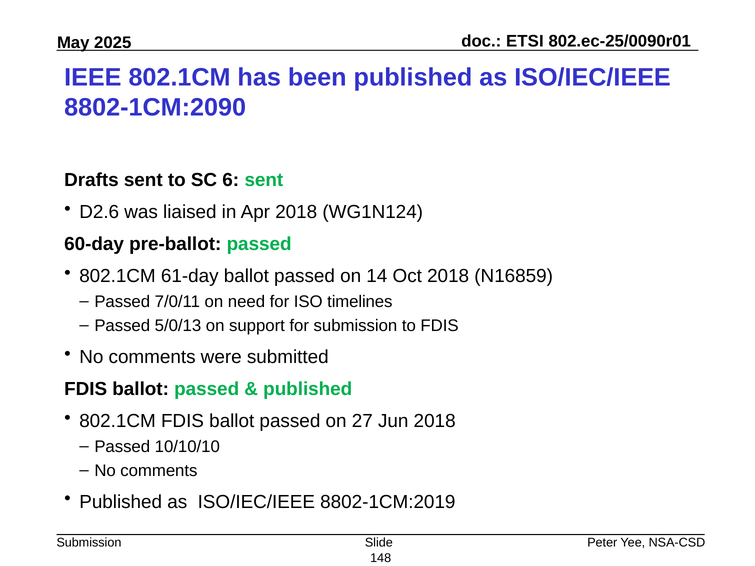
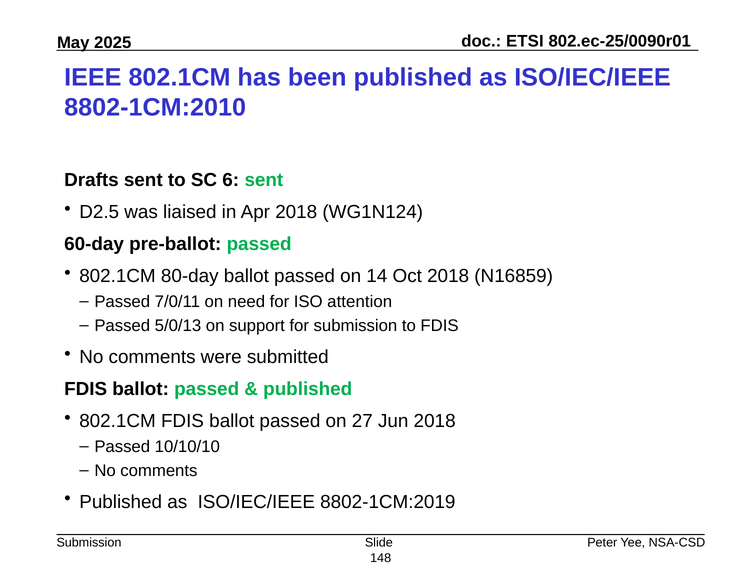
8802-1CM:2090: 8802-1CM:2090 -> 8802-1CM:2010 (155, 107)
D2.6: D2.6 -> D2.5 (99, 212)
61-day: 61-day -> 80-day (190, 276)
timelines: timelines -> attention (360, 302)
